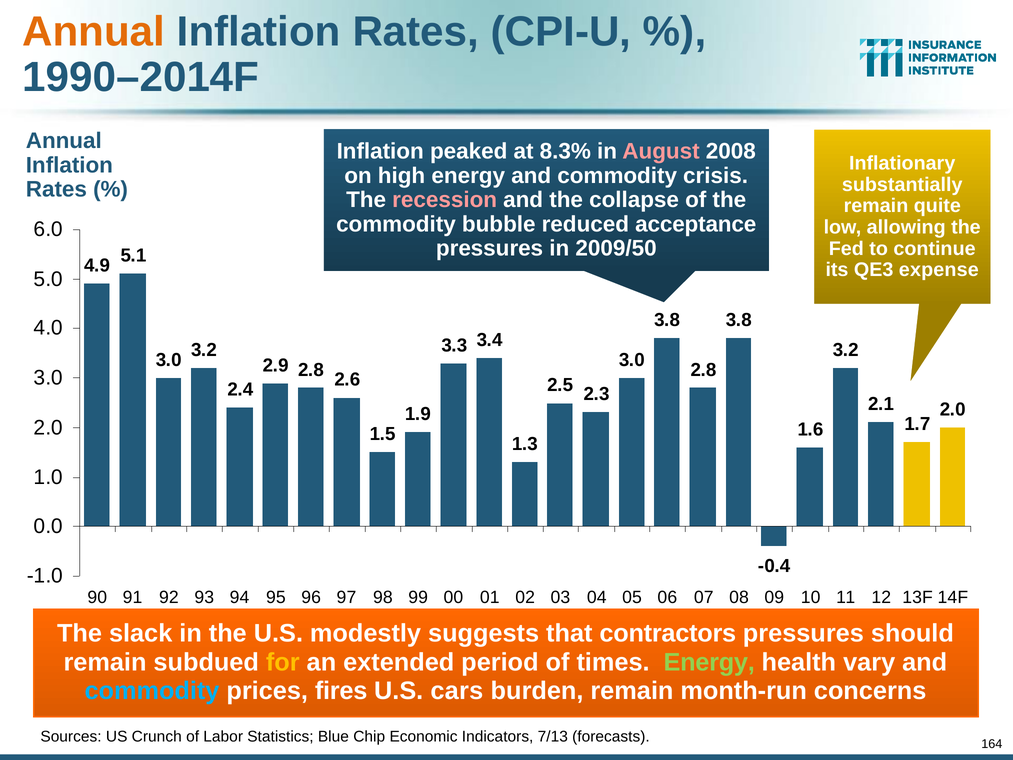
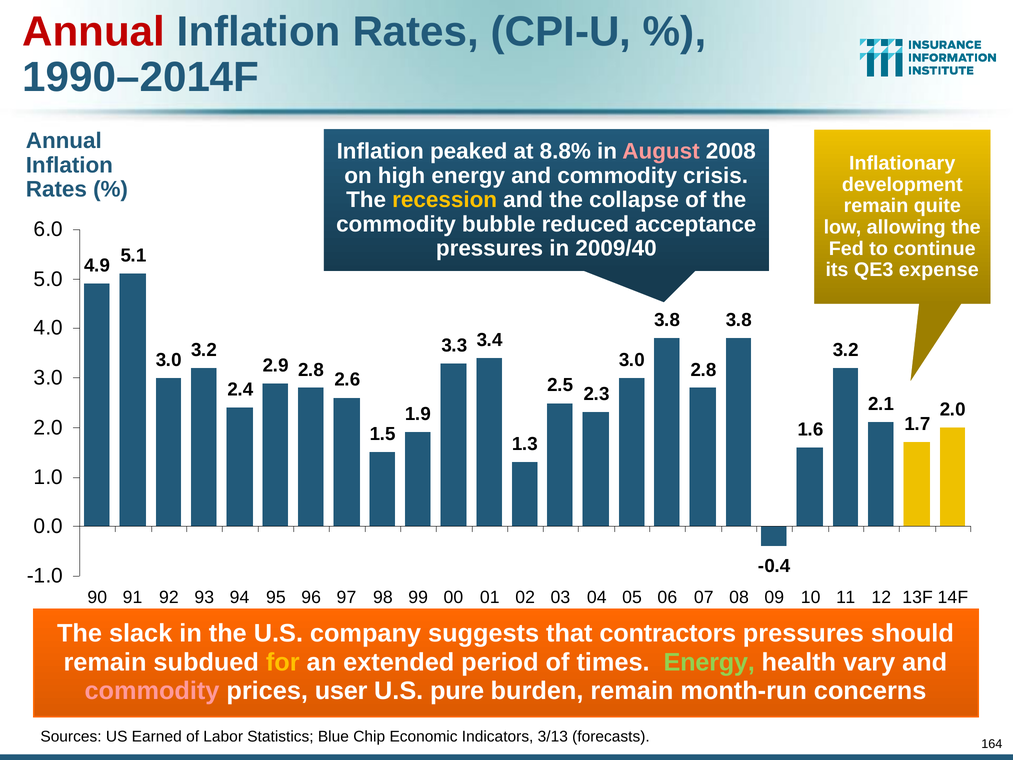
Annual colour: orange -> red (94, 32)
8.3%: 8.3% -> 8.8% (565, 151)
substantially: substantially -> development (902, 185)
recession colour: pink -> yellow (445, 200)
2009/50: 2009/50 -> 2009/40 (616, 248)
modestly: modestly -> company (366, 633)
commodity colour: light blue -> pink (152, 691)
fires: fires -> user (341, 691)
cars: cars -> pure (457, 691)
Crunch: Crunch -> Earned (157, 736)
7/13: 7/13 -> 3/13 (553, 736)
